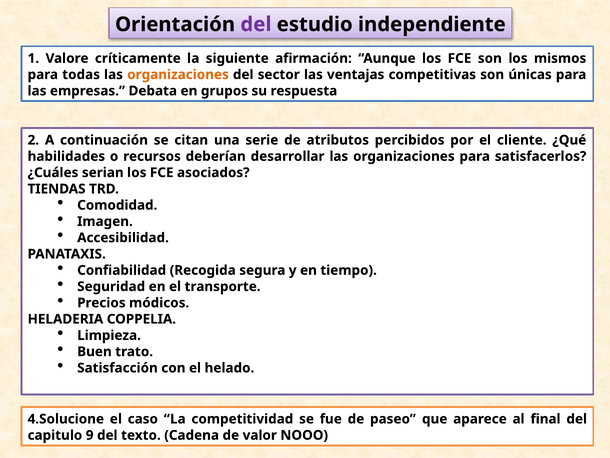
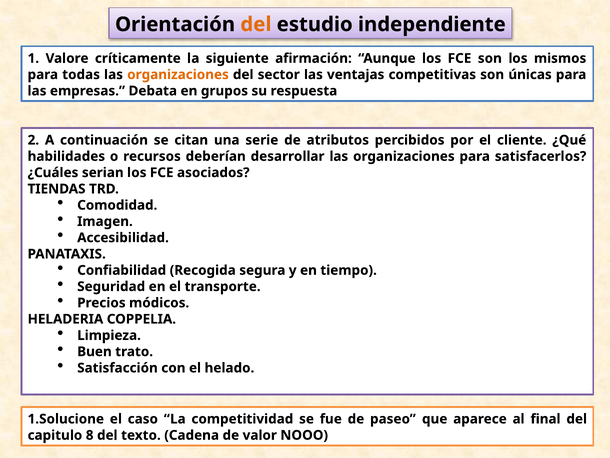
del colour: purple -> orange (256, 24)
4.Solucione: 4.Solucione -> 1.Solucione (66, 419)
9: 9 -> 8 (90, 435)
